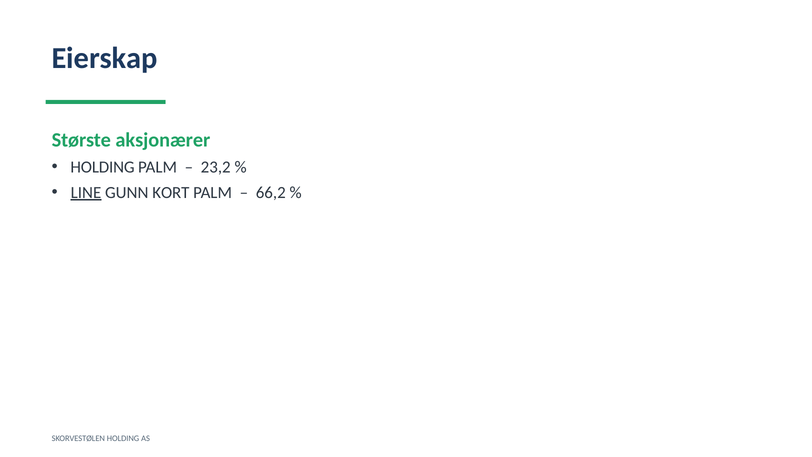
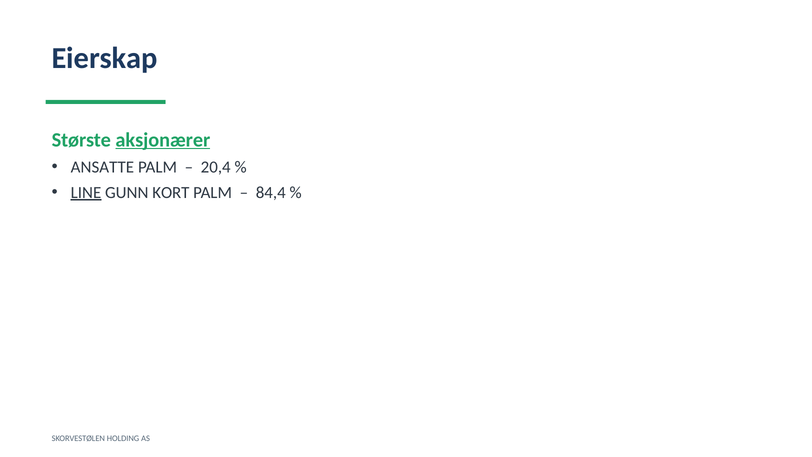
aksjonærer underline: none -> present (163, 140)
HOLDING: HOLDING -> ANSATTE (102, 167)
23,2: 23,2 -> 20,4 (216, 167)
66,2: 66,2 -> 84,4 (271, 192)
